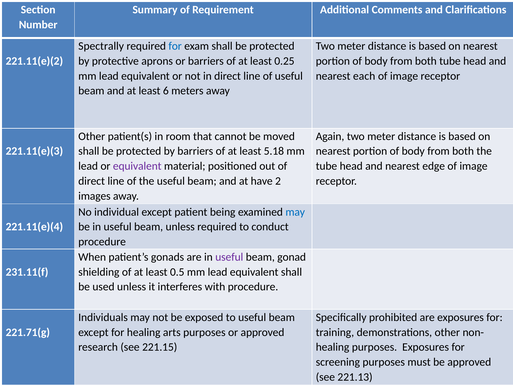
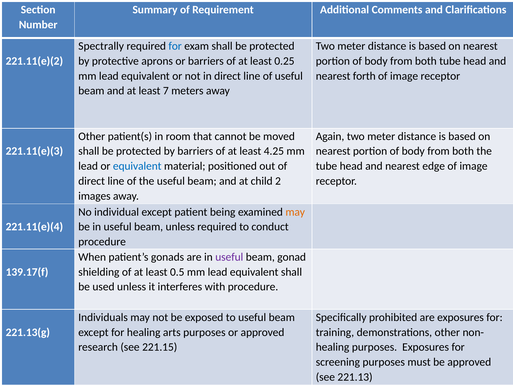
each: each -> forth (364, 76)
6: 6 -> 7 (166, 91)
5.18: 5.18 -> 4.25 (274, 151)
equivalent colour: purple -> blue (137, 166)
have: have -> child (262, 181)
may colour: blue -> orange (295, 212)
231.11(f: 231.11(f -> 139.17(f (27, 272)
221.71(g: 221.71(g -> 221.13(g (28, 332)
